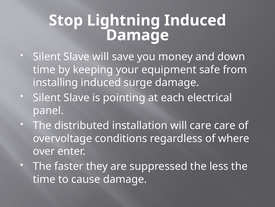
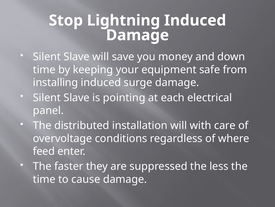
will care: care -> with (201, 125)
over: over -> feed (44, 151)
